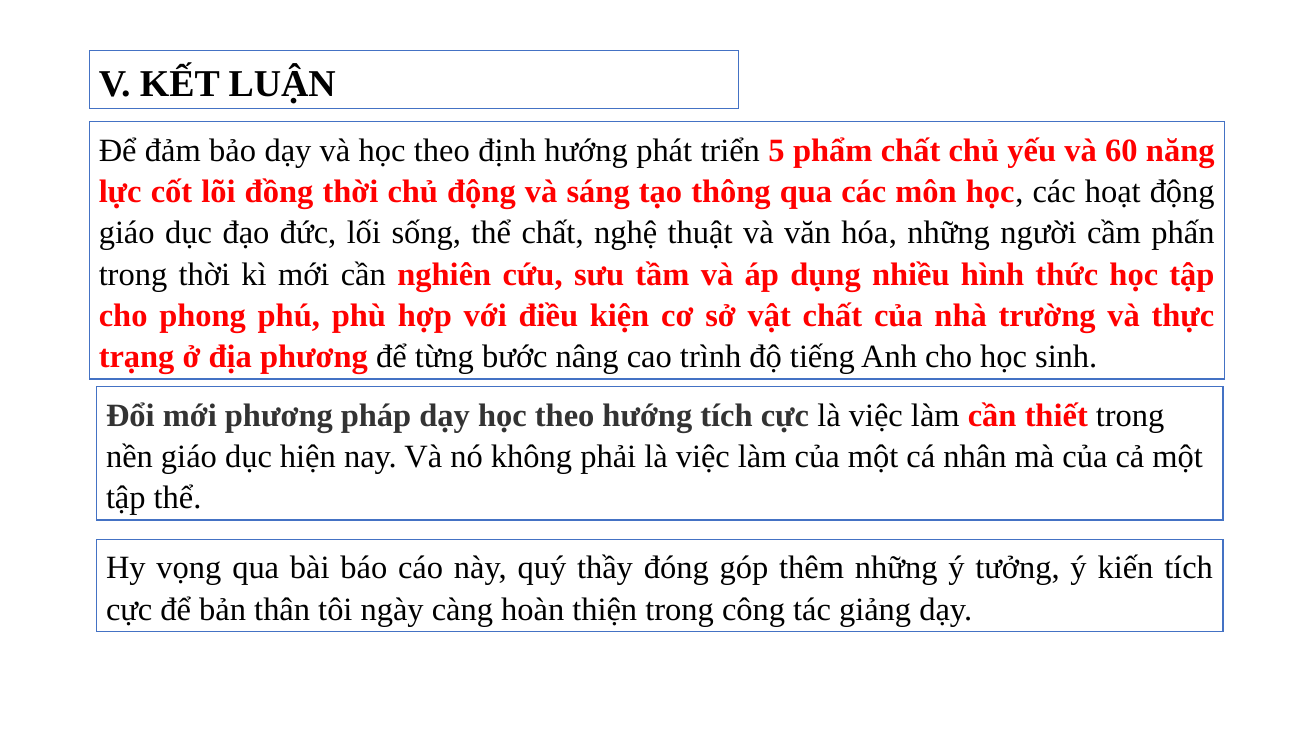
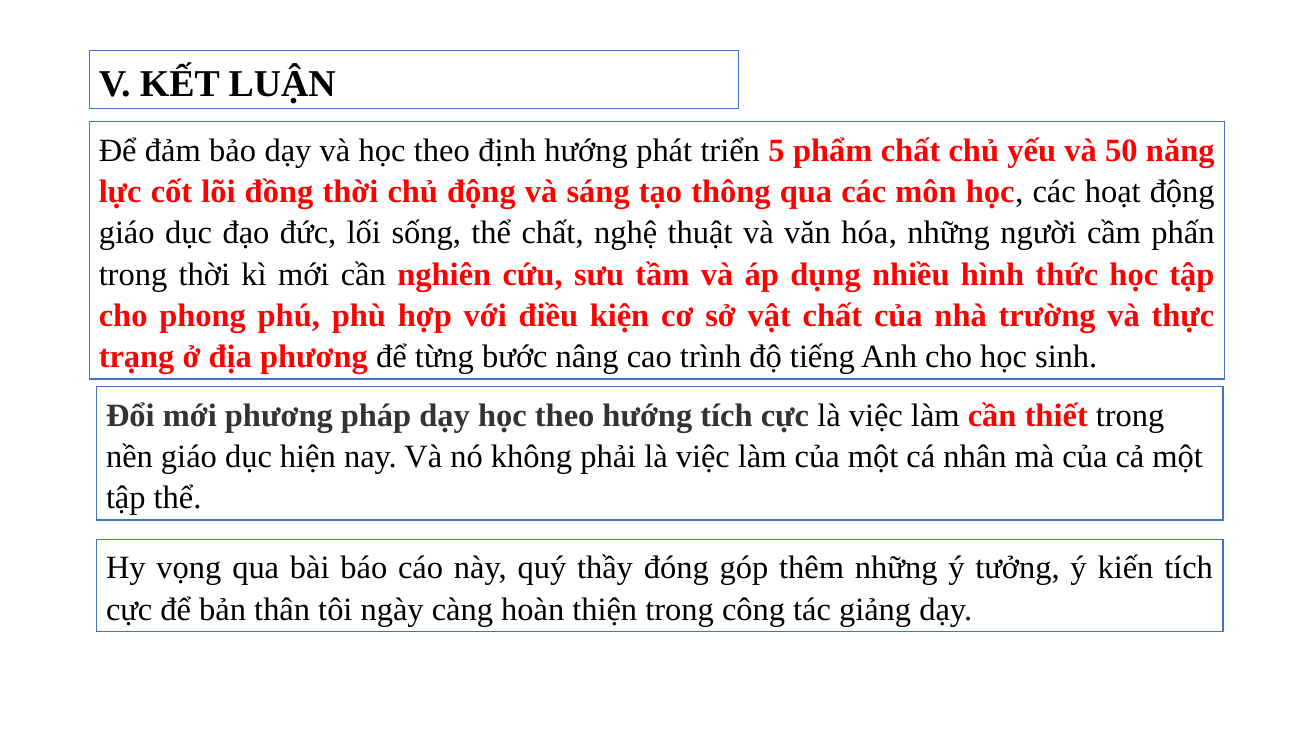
60: 60 -> 50 (1121, 150)
